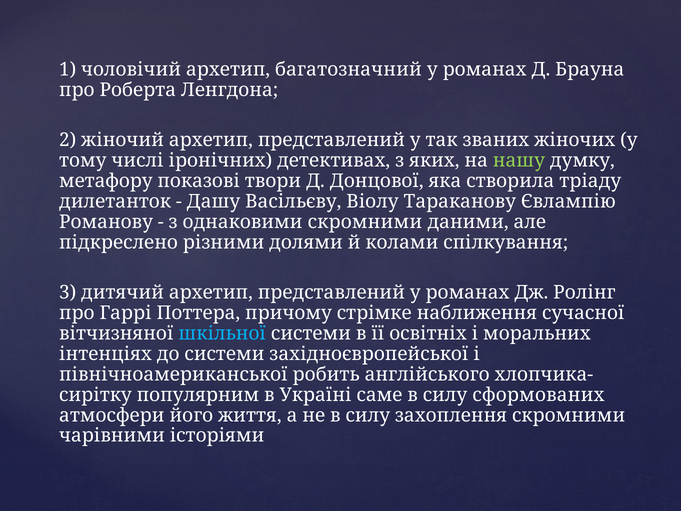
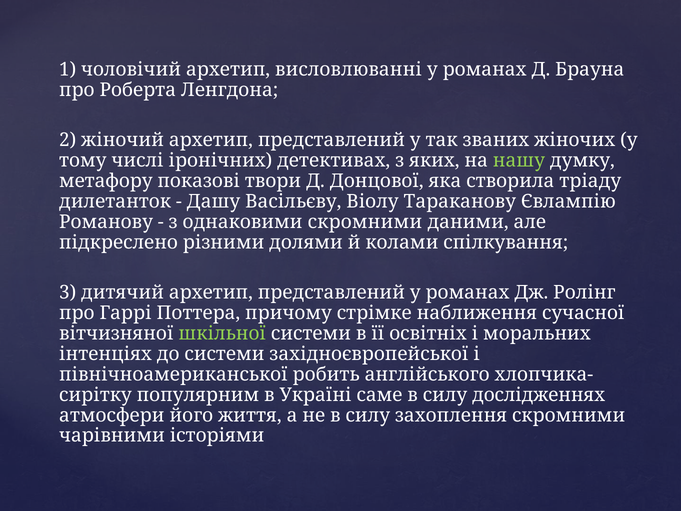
багатозначний: багатозначний -> висловлюванні (348, 69)
шкільної colour: light blue -> light green (222, 333)
сформованих: сформованих -> дослідженнях (539, 395)
